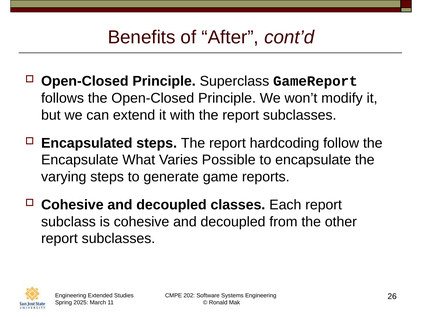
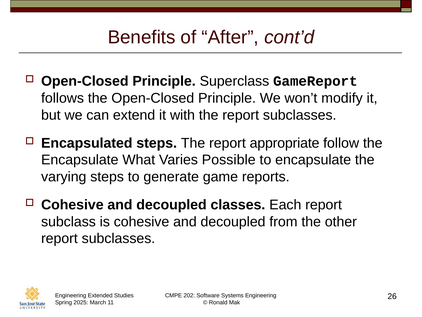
hardcoding: hardcoding -> appropriate (285, 143)
